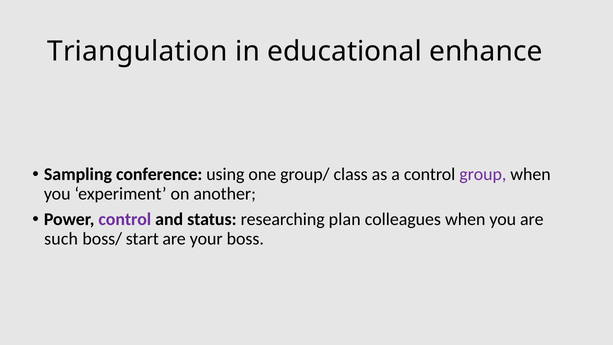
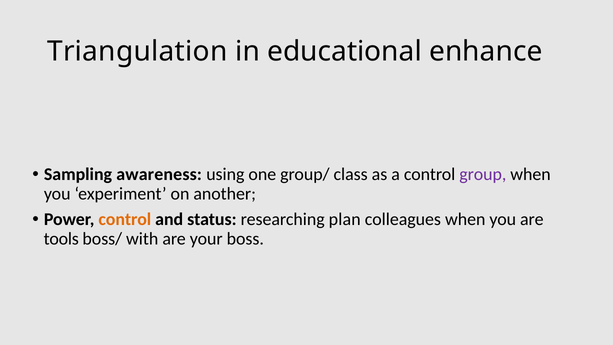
conference: conference -> awareness (159, 174)
control colour: purple -> orange (125, 219)
such: such -> tools (61, 239)
start: start -> with (142, 239)
